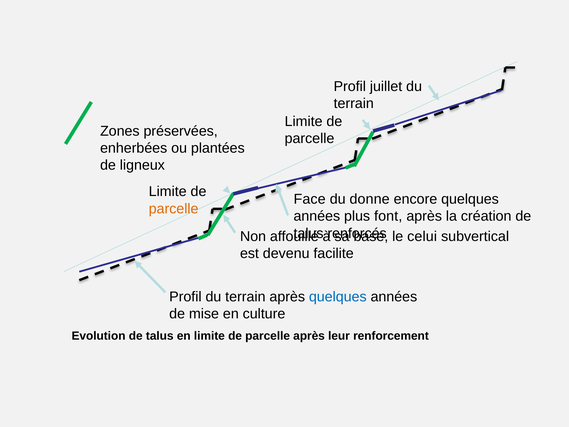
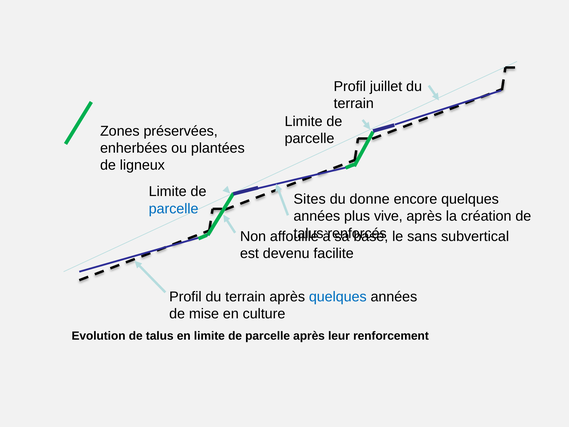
Face: Face -> Sites (310, 199)
parcelle colour: orange -> blue (174, 209)
font: font -> vive (388, 216)
celui: celui -> sans (422, 236)
